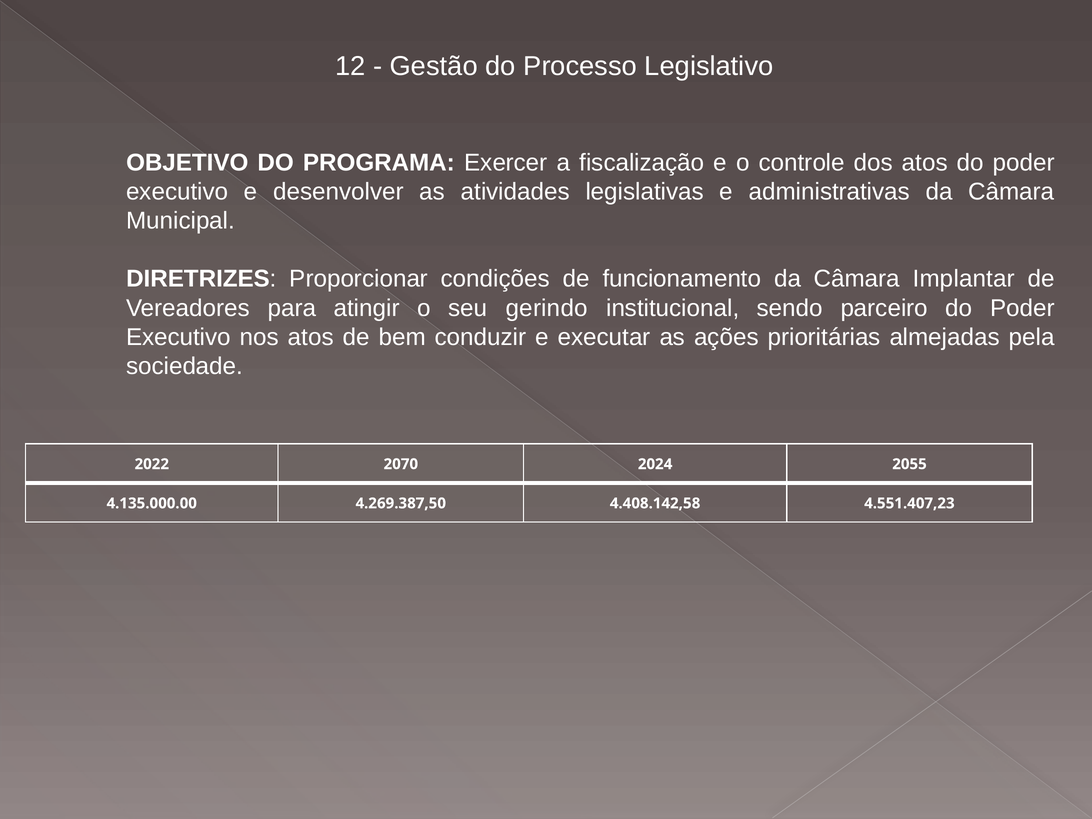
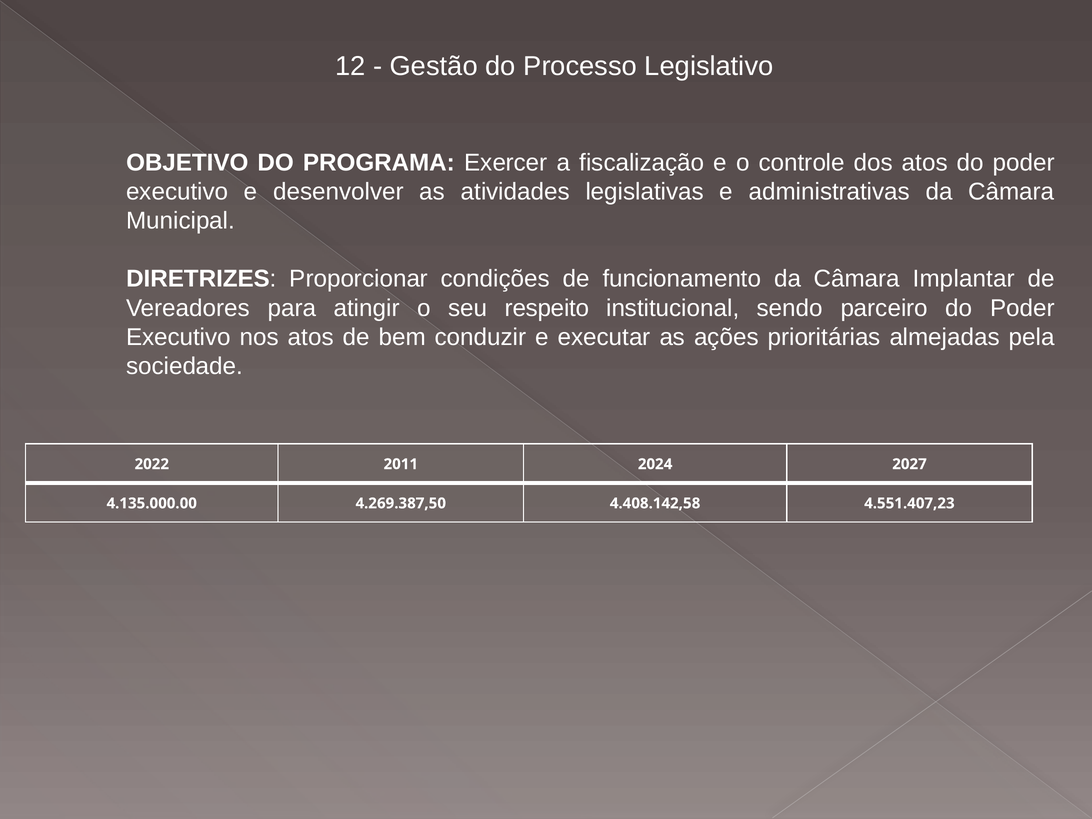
gerindo: gerindo -> respeito (547, 308)
2070: 2070 -> 2011 (401, 464)
2055: 2055 -> 2027 (909, 464)
